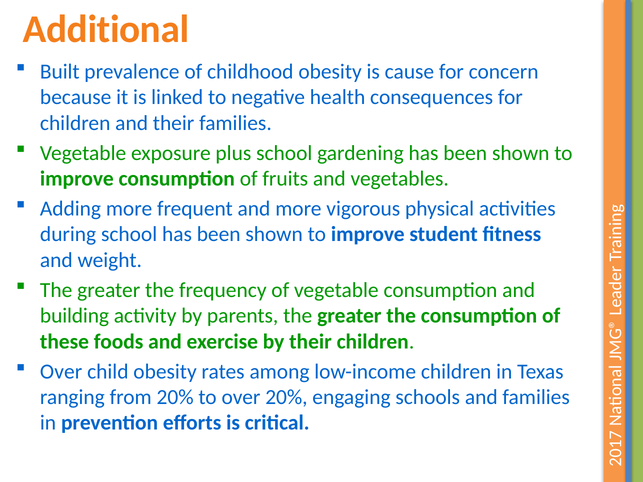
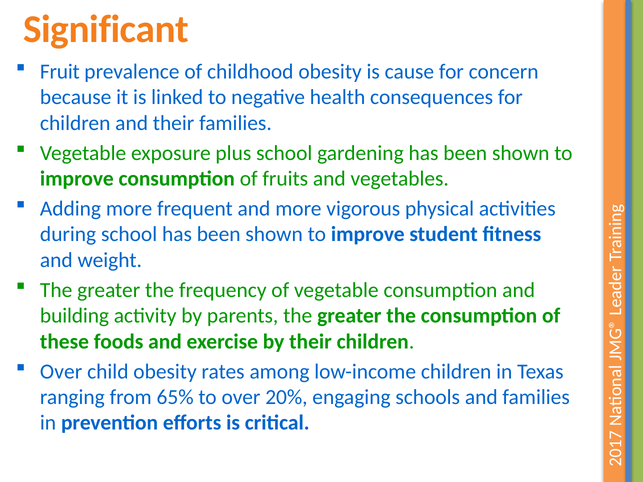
Additional: Additional -> Significant (106, 29)
Built: Built -> Fruit (60, 72)
from 20%: 20% -> 65% (175, 397)
